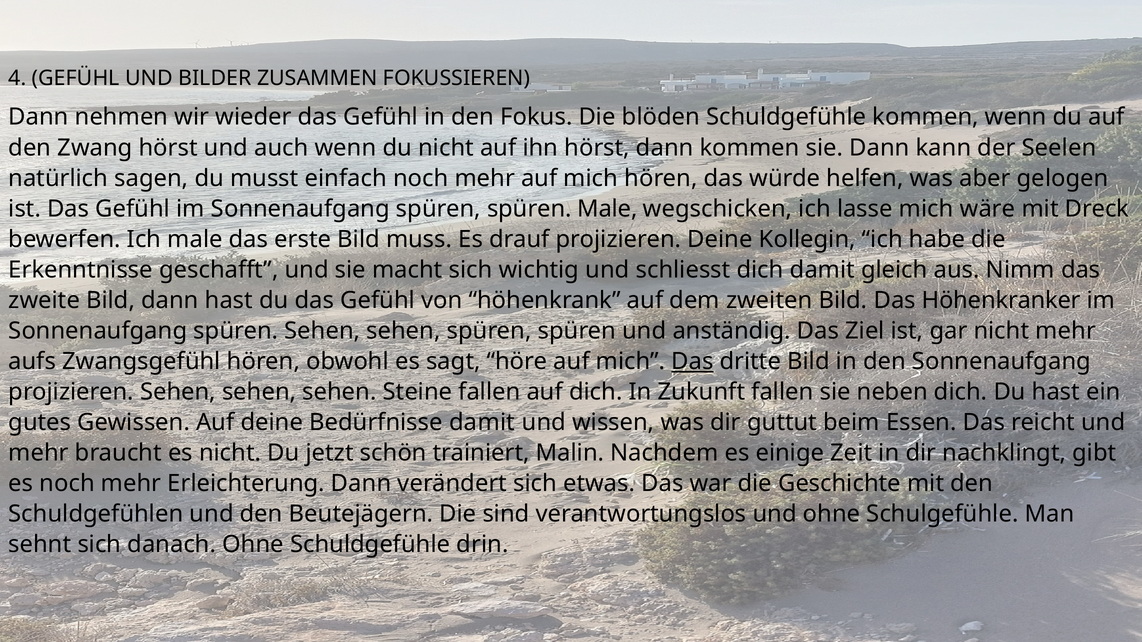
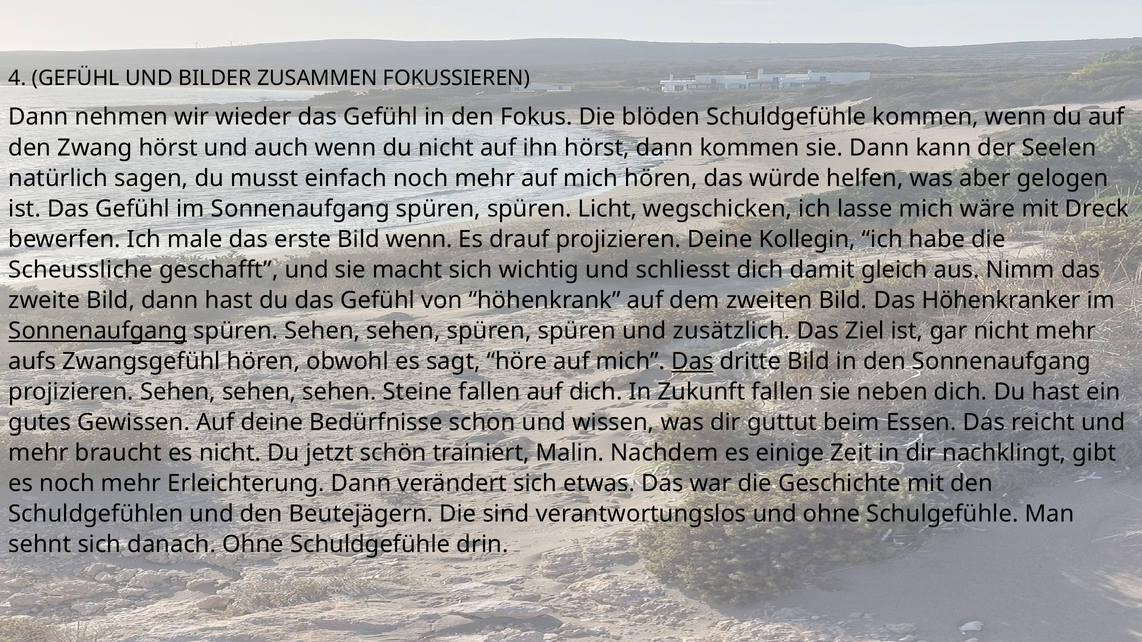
spüren Male: Male -> Licht (607, 209)
Bild muss: muss -> wenn (419, 239)
Erkenntnisse: Erkenntnisse -> Scheussliche (81, 270)
Sonnenaufgang underline: none -> present (98, 331)
anständig: anständig -> zusätzlich (732, 331)
Bedürfnisse damit: damit -> schon (482, 423)
